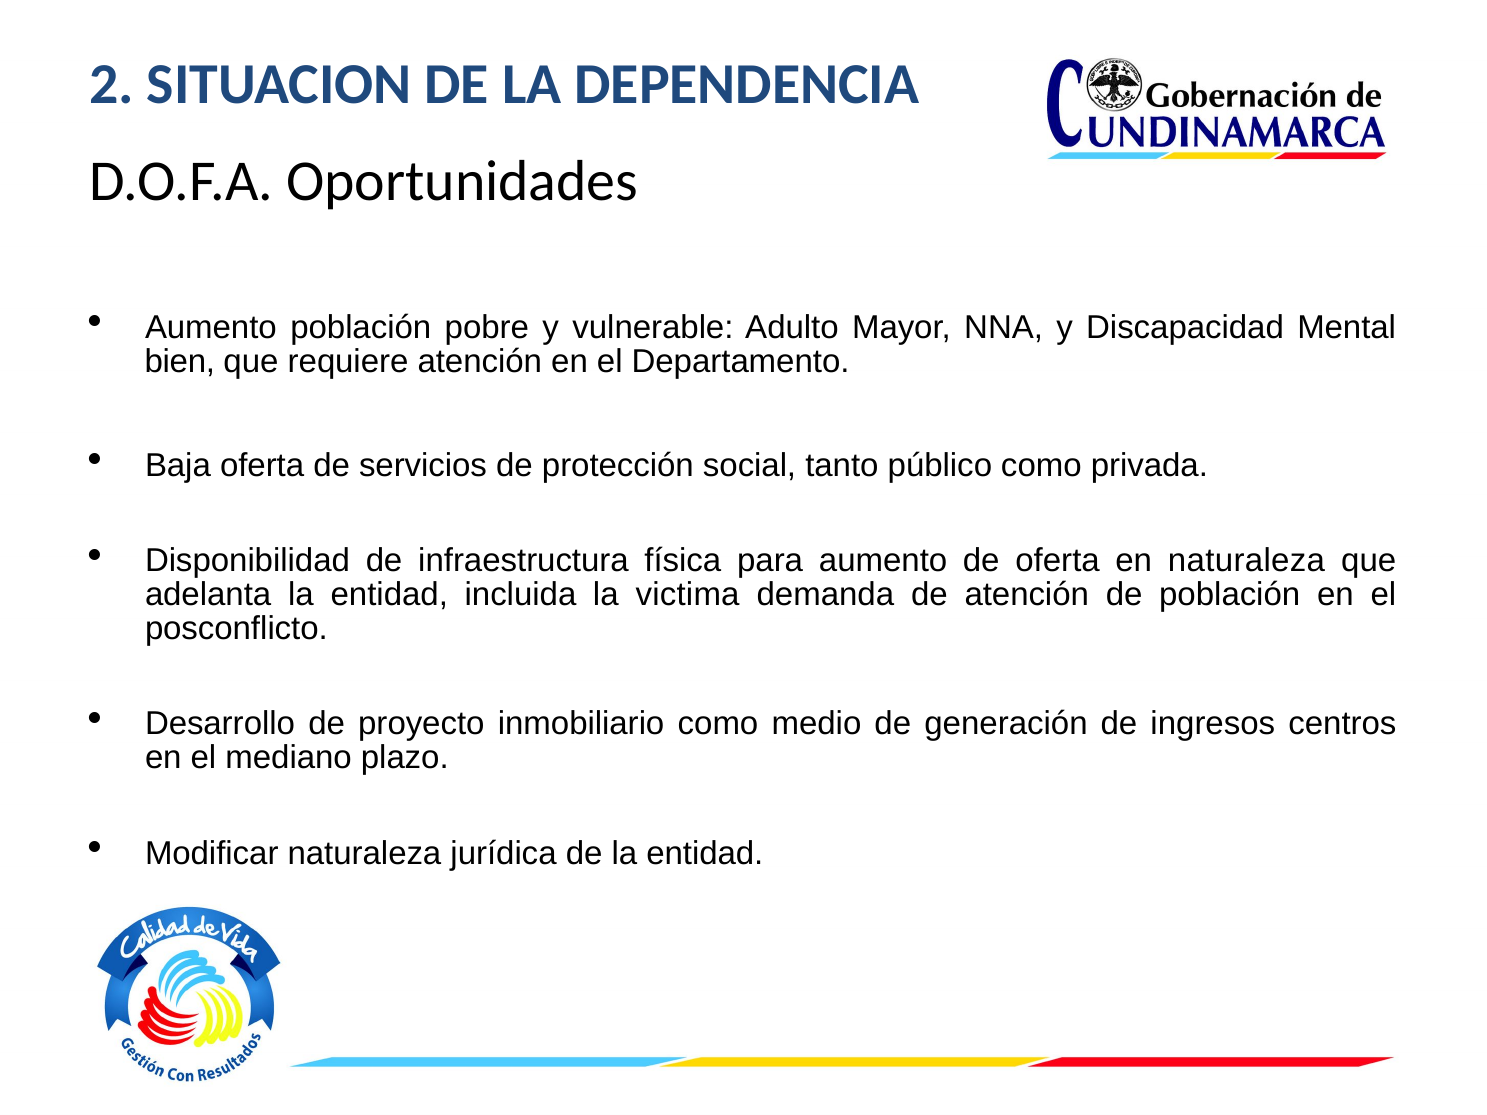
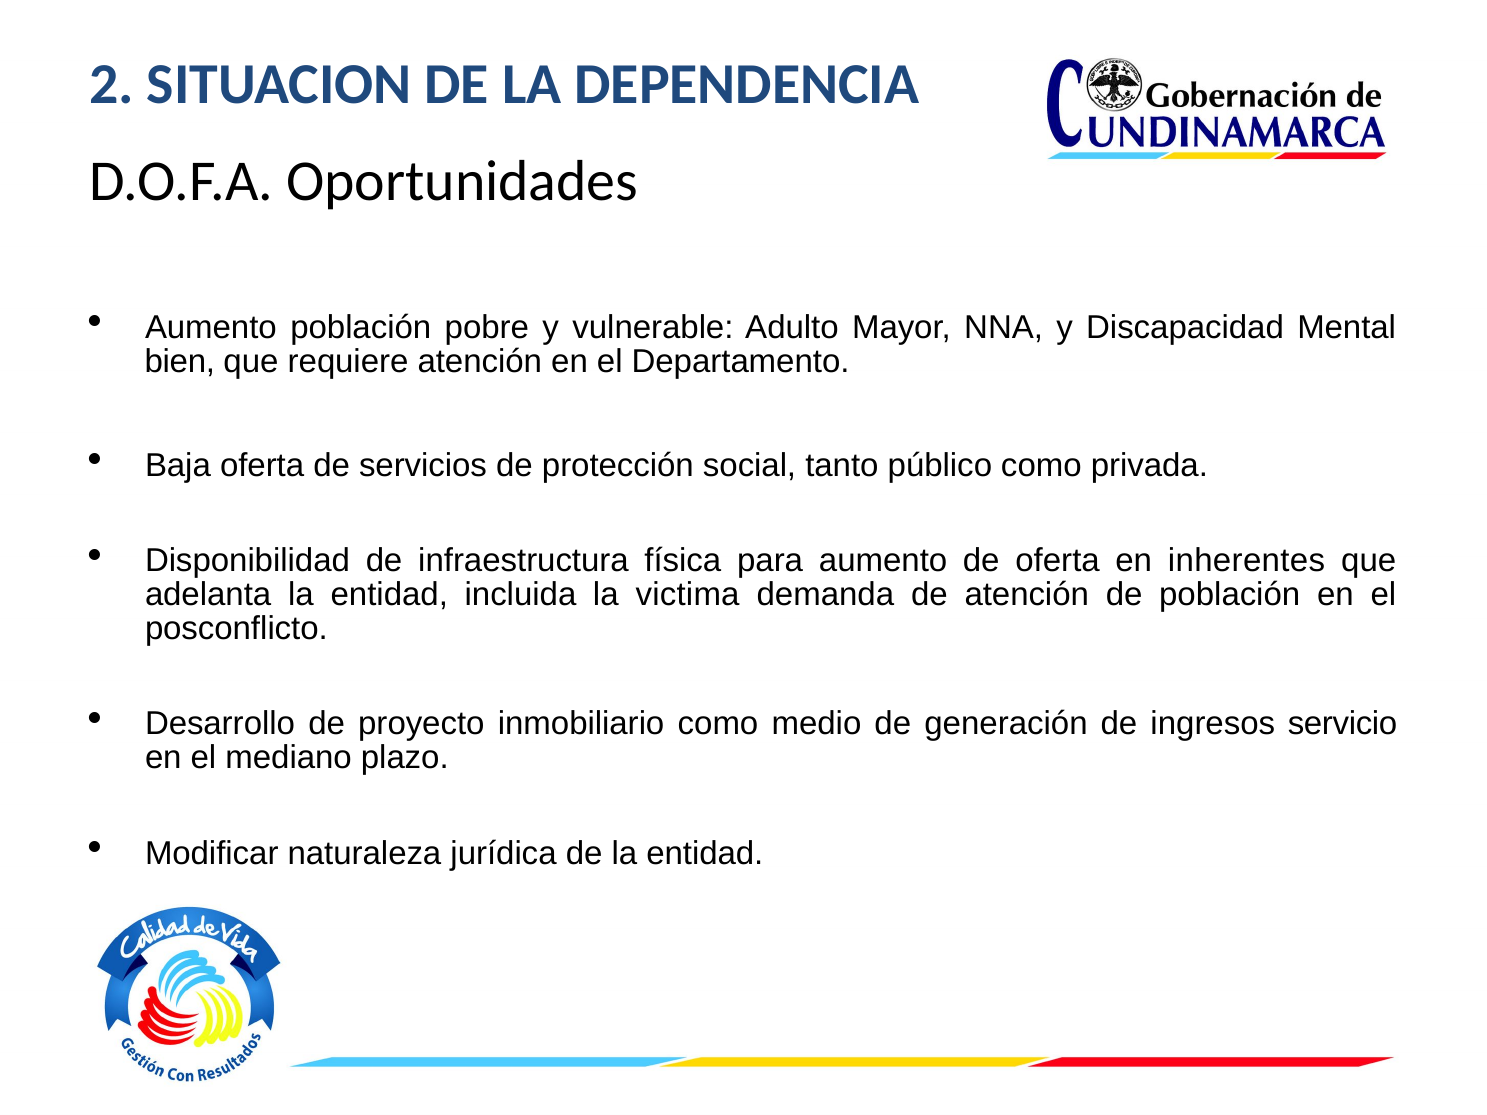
en naturaleza: naturaleza -> inherentes (1247, 561)
centros: centros -> servicio (1343, 724)
